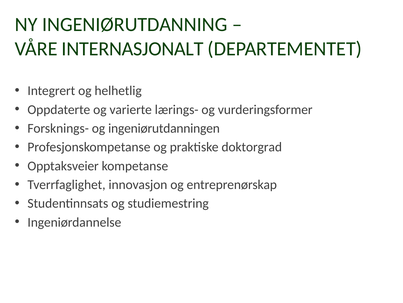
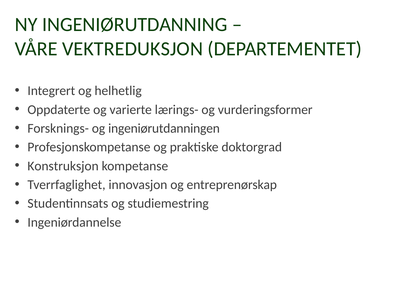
INTERNASJONALT: INTERNASJONALT -> VEKTREDUKSJON (132, 49)
Opptaksveier: Opptaksveier -> Konstruksjon (63, 166)
